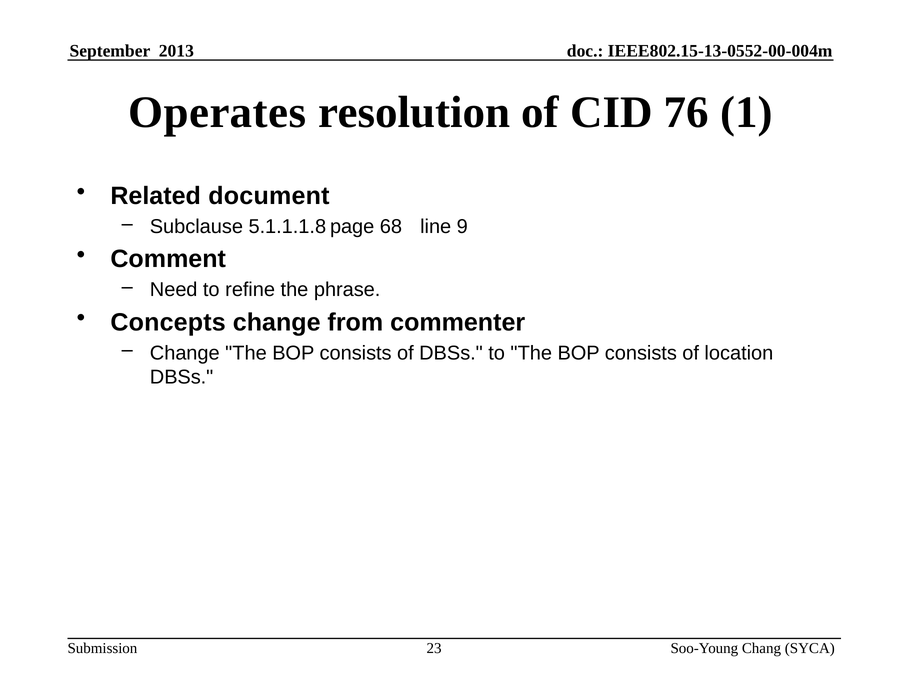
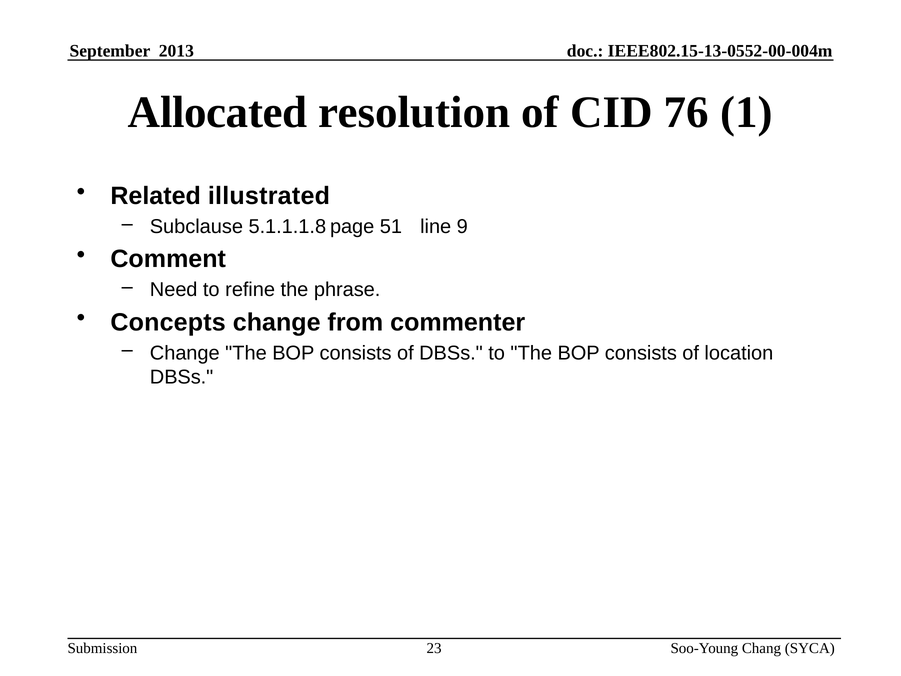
Operates: Operates -> Allocated (218, 112)
document: document -> illustrated (269, 196)
68: 68 -> 51 (391, 227)
